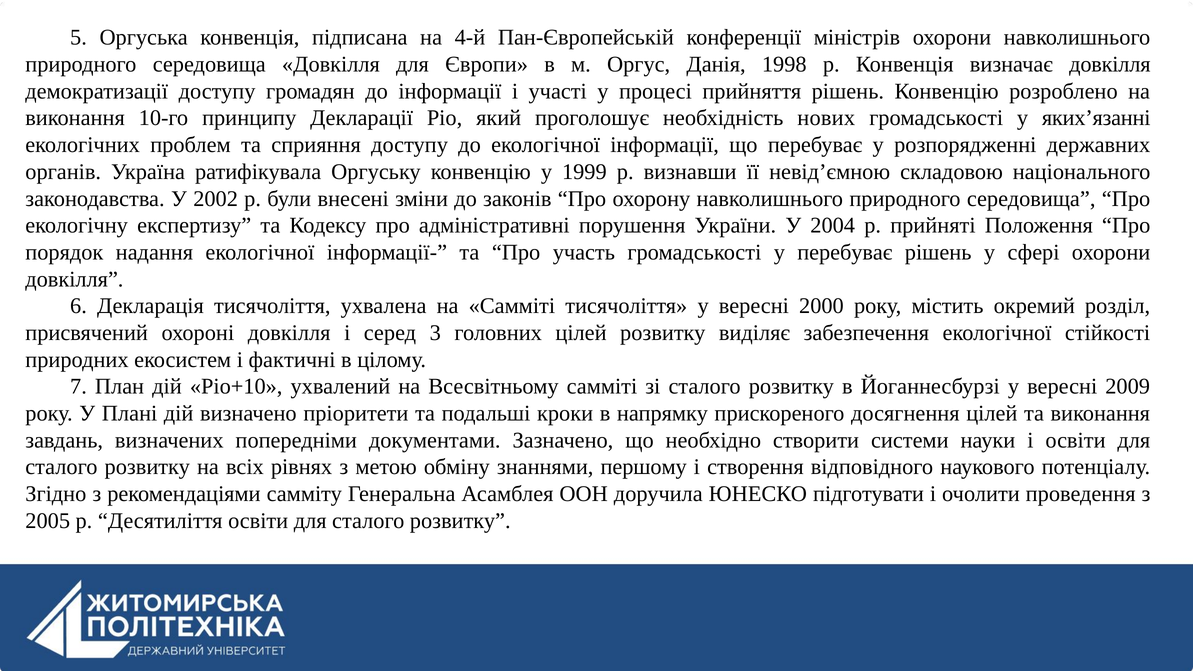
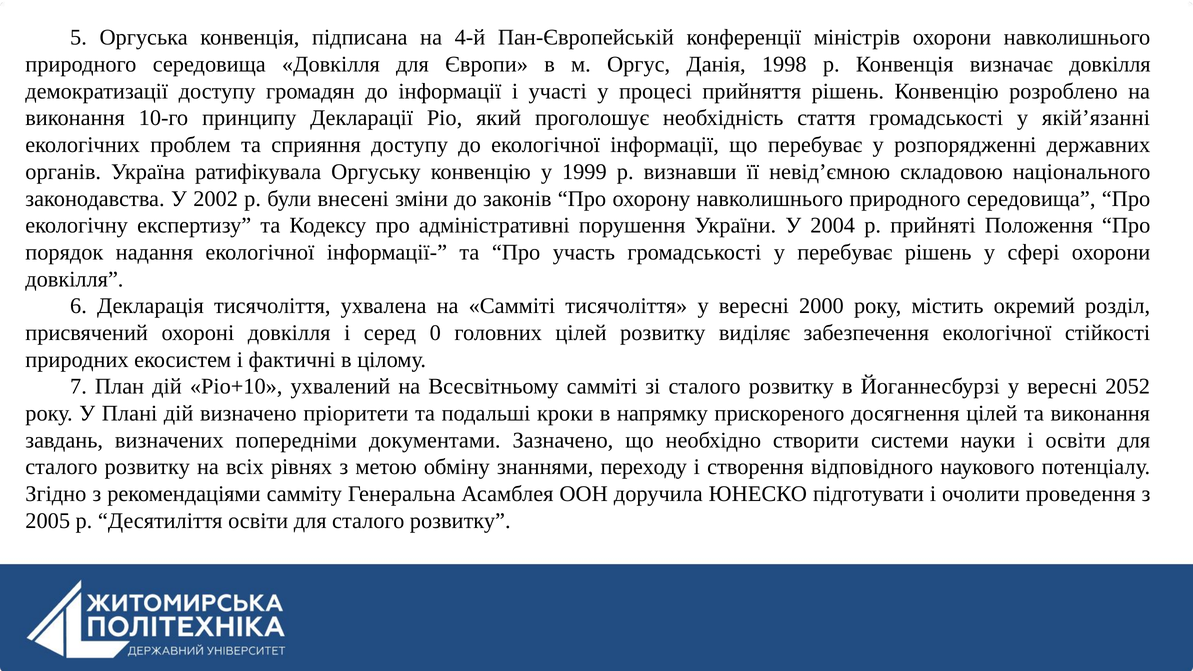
нових: нових -> стаття (826, 118)
яких’язанні: яких’язанні -> якій’язанні (1096, 118)
3: 3 -> 0 (435, 333)
2009: 2009 -> 2052 (1128, 387)
першому: першому -> переходу (644, 467)
